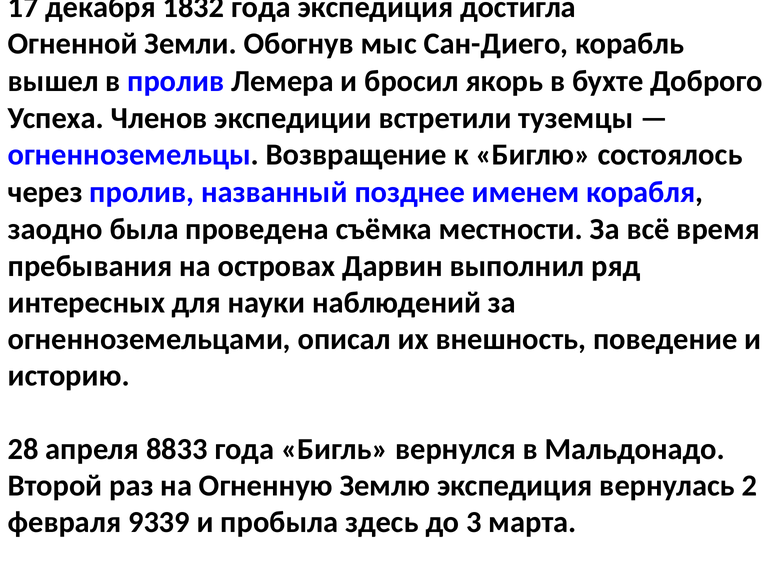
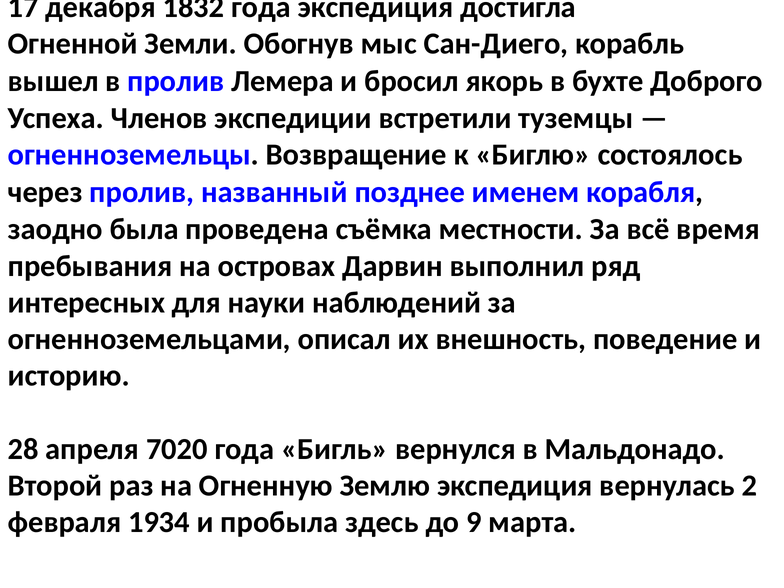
8833: 8833 -> 7020 (177, 449)
9339: 9339 -> 1934 (159, 522)
3: 3 -> 9 (474, 522)
